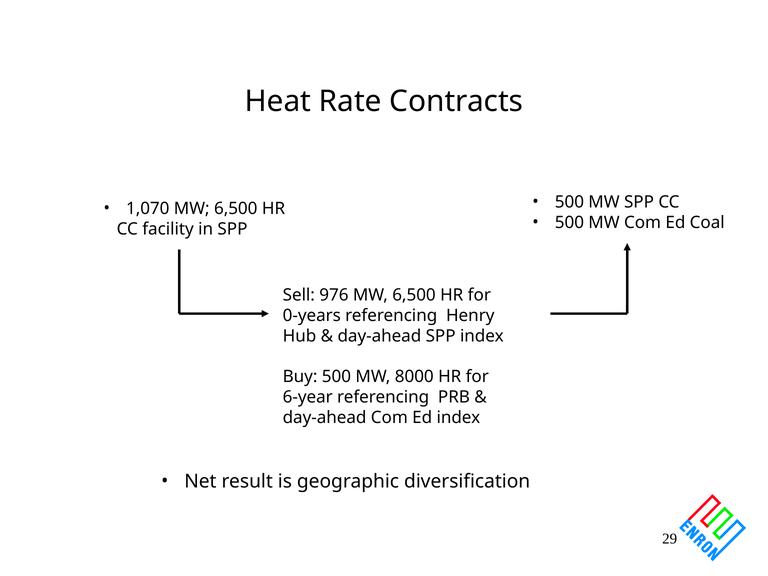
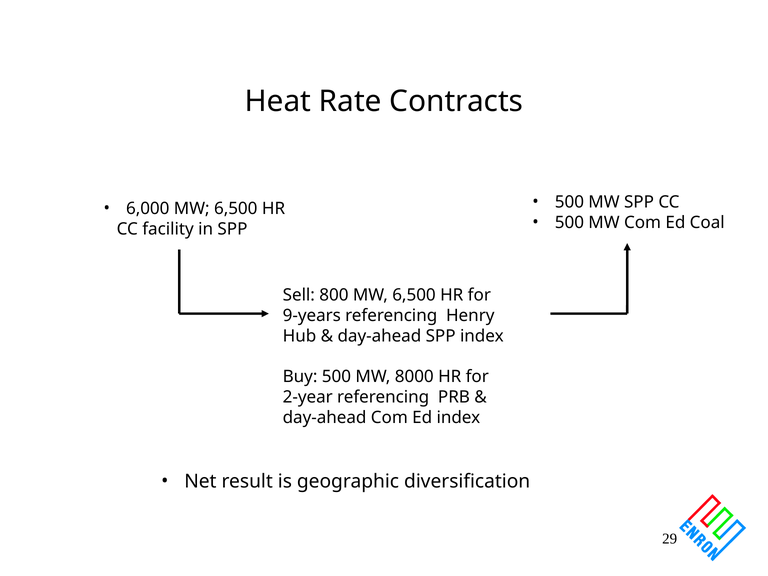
1,070: 1,070 -> 6,000 (148, 209)
976: 976 -> 800 (334, 295)
0-years: 0-years -> 9-years (312, 315)
6-year: 6-year -> 2-year (308, 397)
